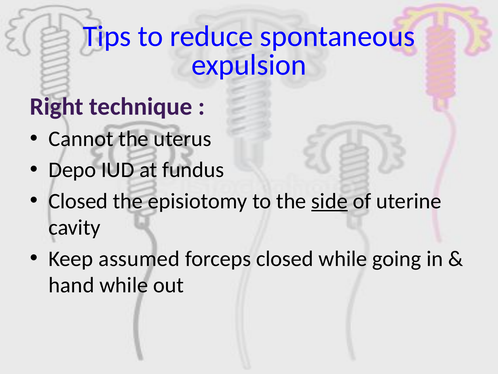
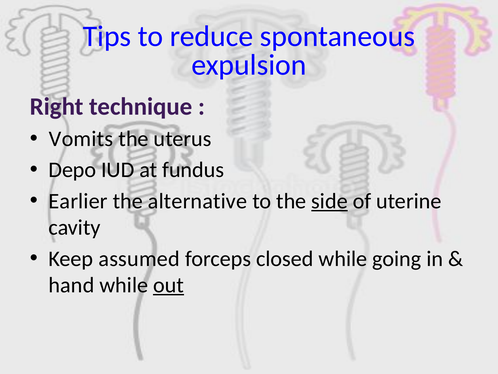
Cannot: Cannot -> Vomits (81, 139)
Closed: Closed -> Earlier (78, 201)
episiotomy: episiotomy -> alternative (198, 201)
out underline: none -> present (168, 285)
